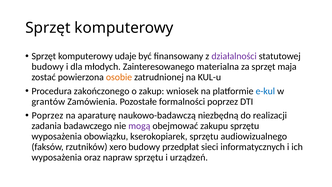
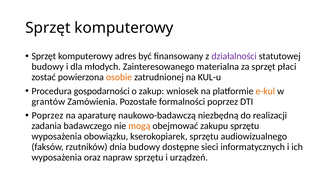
udaje: udaje -> adres (126, 56)
maja: maja -> płaci (287, 67)
zakończonego: zakończonego -> gospodarności (102, 91)
e-kul colour: blue -> orange (265, 91)
mogą colour: purple -> orange (139, 126)
xero: xero -> dnia (118, 147)
przedpłat: przedpłat -> dostępne (181, 147)
